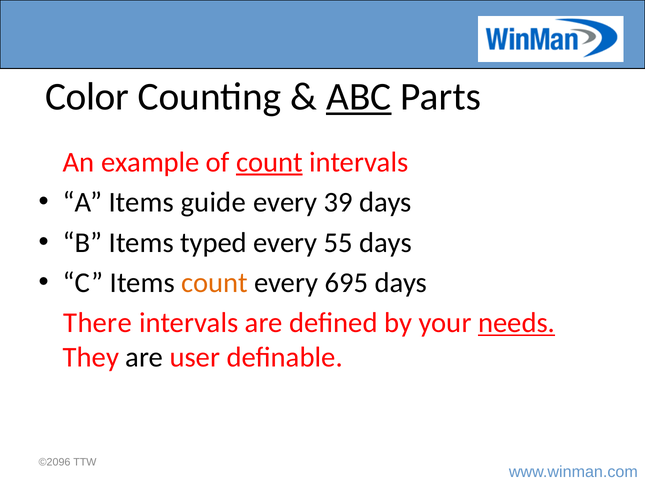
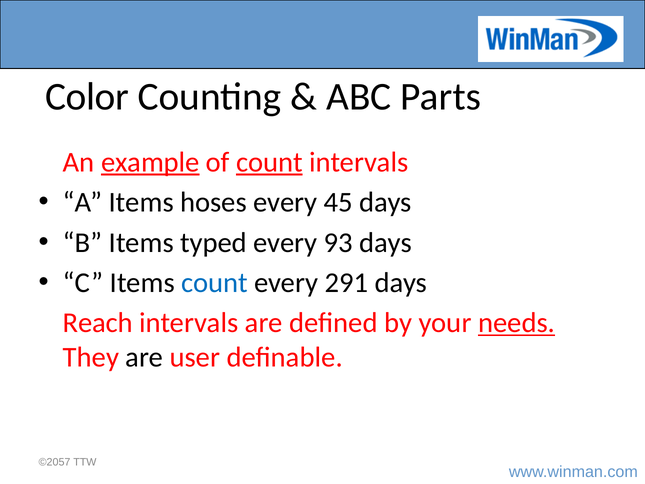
ABC underline: present -> none (359, 97)
example underline: none -> present (150, 162)
guide: guide -> hoses (213, 202)
39: 39 -> 45 (338, 202)
55: 55 -> 93 (338, 242)
count colour: orange -> blue (214, 283)
695: 695 -> 291 (347, 283)
There: There -> Reach (98, 323)
©2096: ©2096 -> ©2057 (55, 462)
